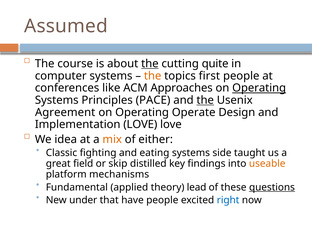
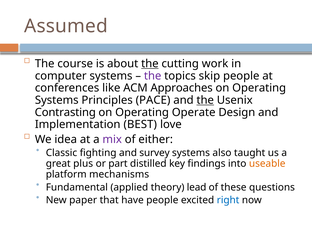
quite: quite -> work (215, 64)
the colour: orange -> purple (153, 76)
first: first -> skip (209, 76)
Operating underline: present -> none (259, 88)
Agreement: Agreement -> Contrasting (65, 112)
Implementation LOVE: LOVE -> BEST (140, 124)
mix colour: orange -> purple (112, 139)
eating: eating -> survey (155, 153)
side: side -> also (222, 153)
field: field -> plus (83, 164)
skip: skip -> part (118, 164)
questions underline: present -> none (272, 187)
under: under -> paper (83, 200)
